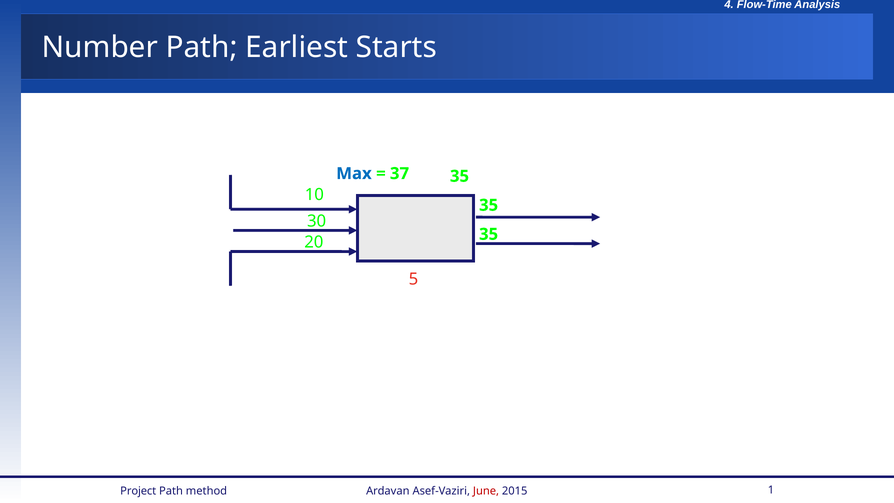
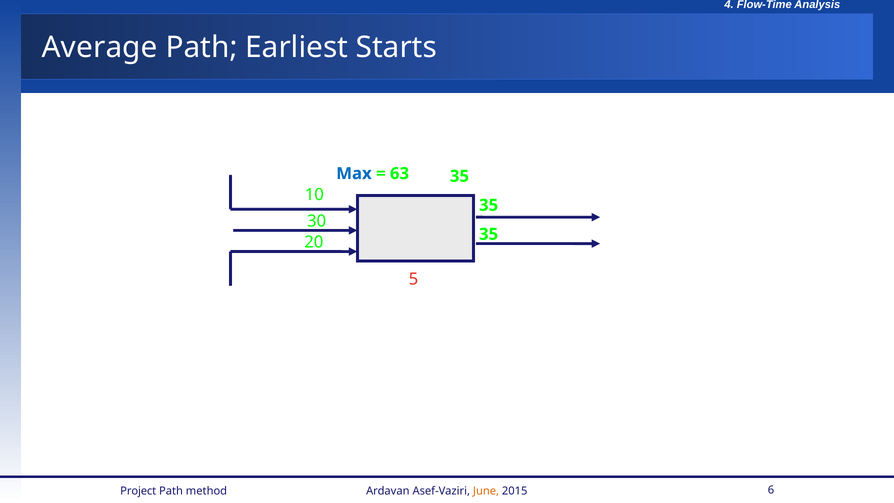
Number: Number -> Average (100, 48)
37: 37 -> 63 (400, 174)
June colour: red -> orange (486, 491)
1: 1 -> 6 (771, 490)
